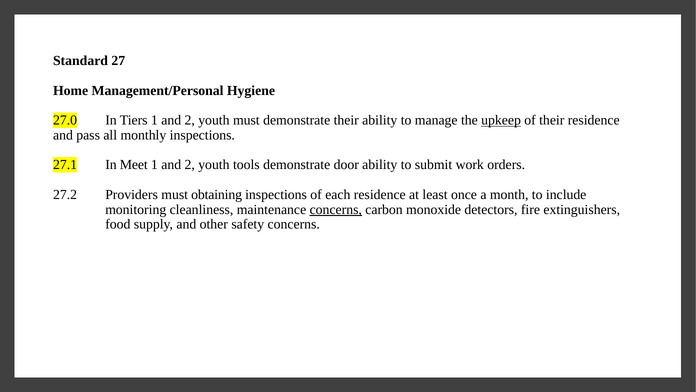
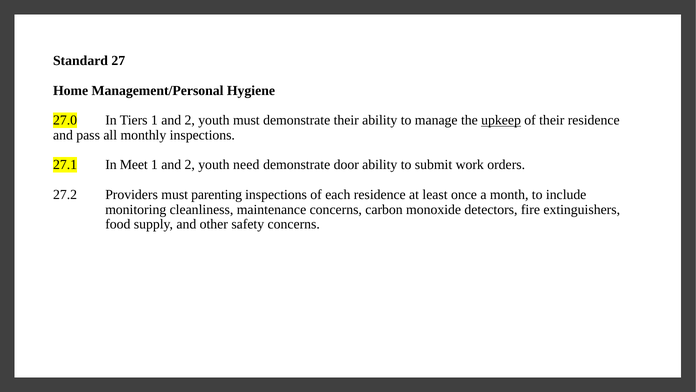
tools: tools -> need (246, 165)
obtaining: obtaining -> parenting (217, 194)
concerns underline: present -> none (336, 209)
